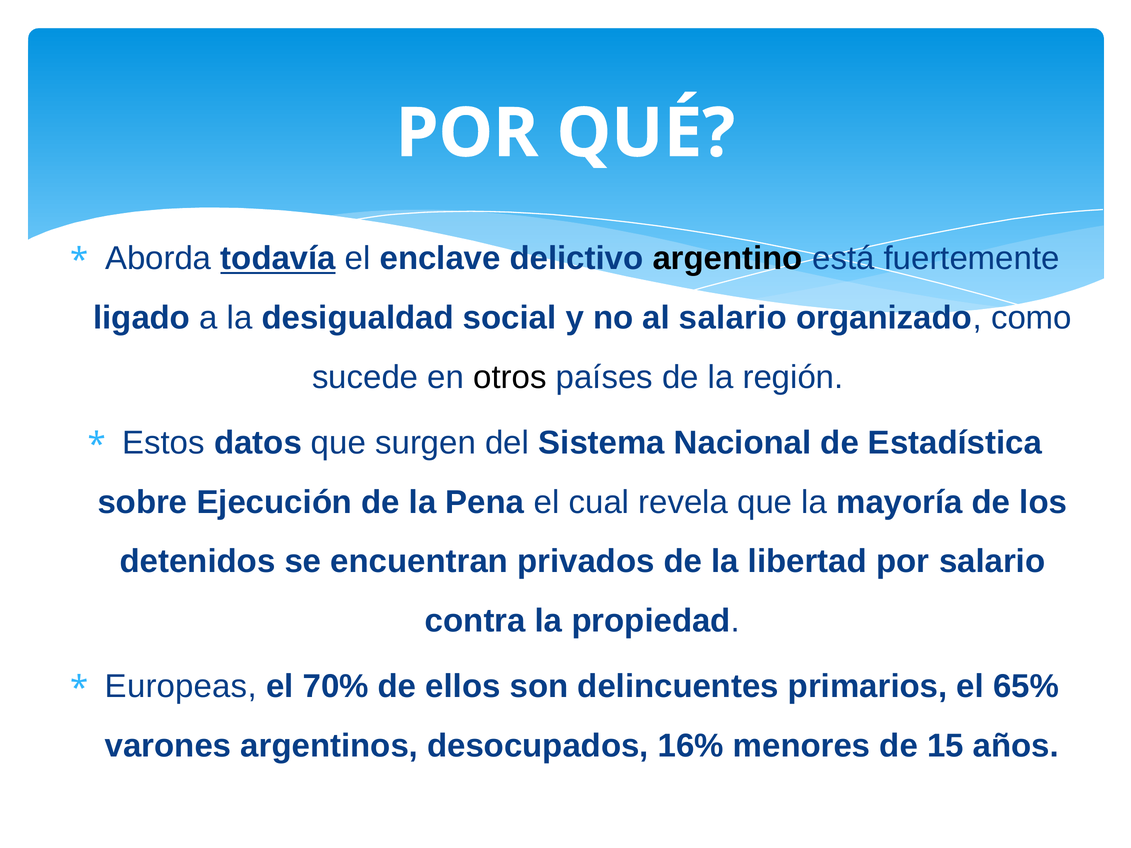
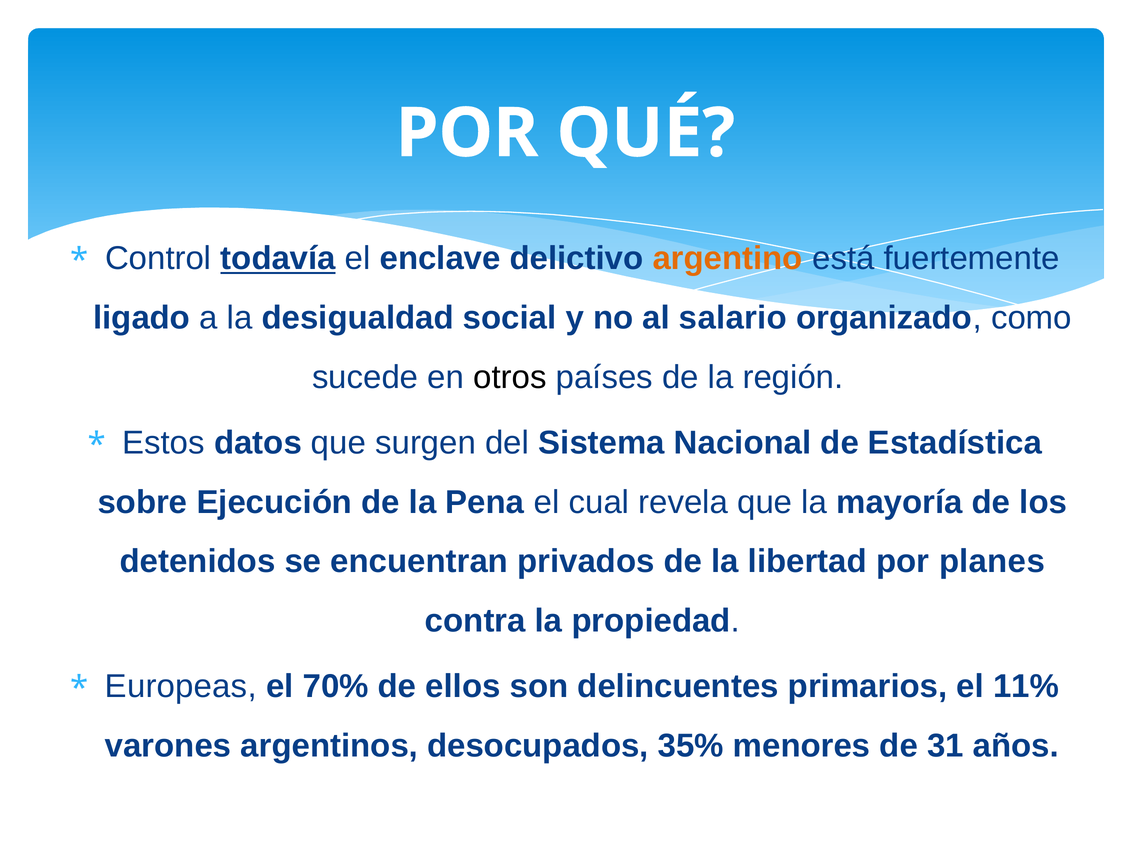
Aborda: Aborda -> Control (158, 259)
argentino colour: black -> orange (728, 259)
por salario: salario -> planes (992, 562)
65%: 65% -> 11% (1026, 687)
16%: 16% -> 35% (691, 746)
15: 15 -> 31 (945, 746)
